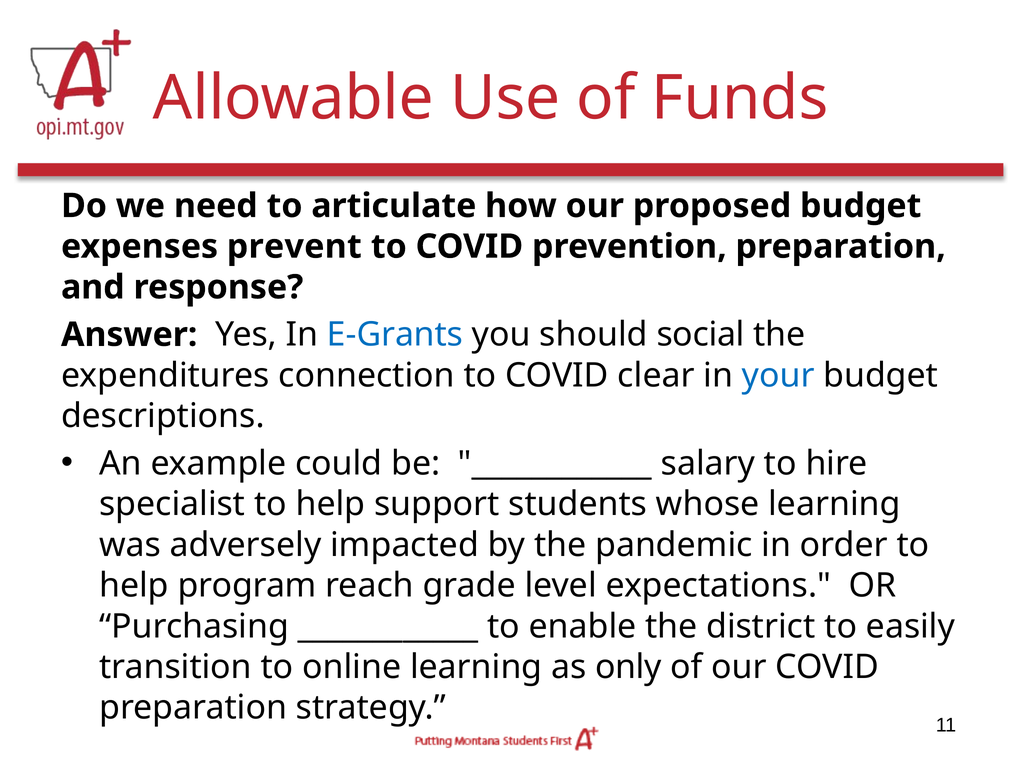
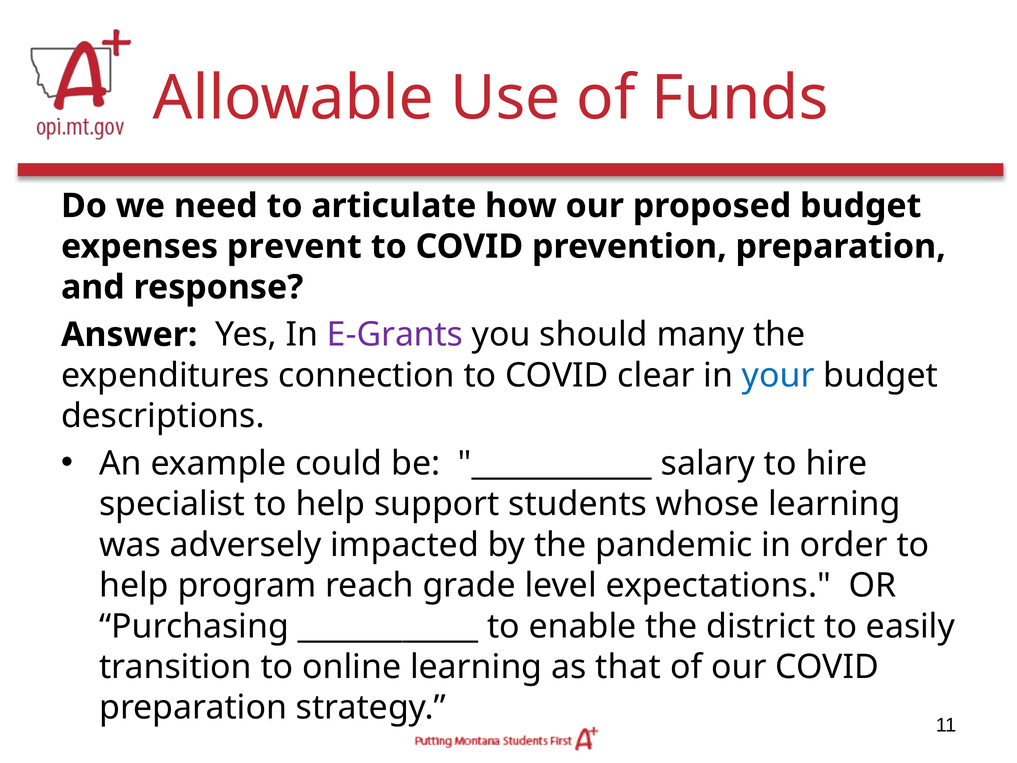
E-Grants colour: blue -> purple (395, 335)
social: social -> many (701, 335)
only: only -> that (628, 667)
